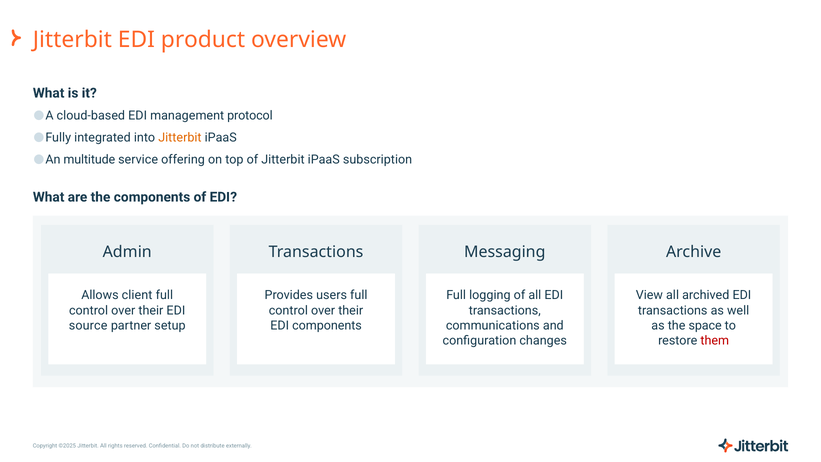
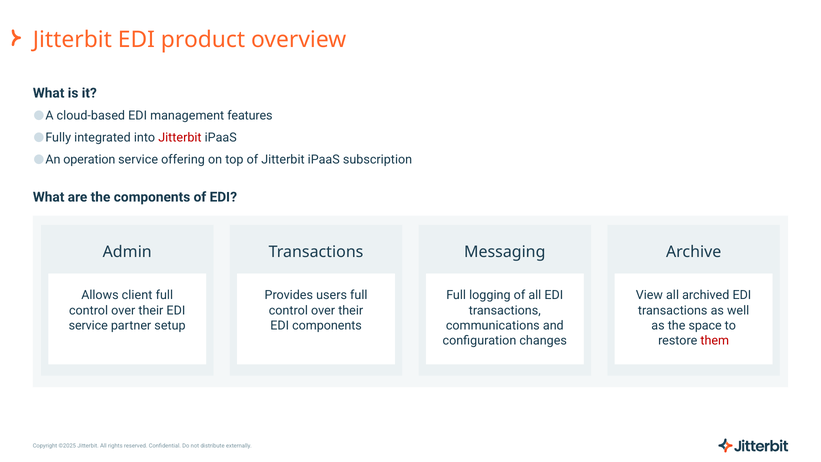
protocol: protocol -> features (250, 116)
Jitterbit colour: orange -> red (180, 137)
multitude: multitude -> operation (89, 159)
source: source -> service (88, 325)
